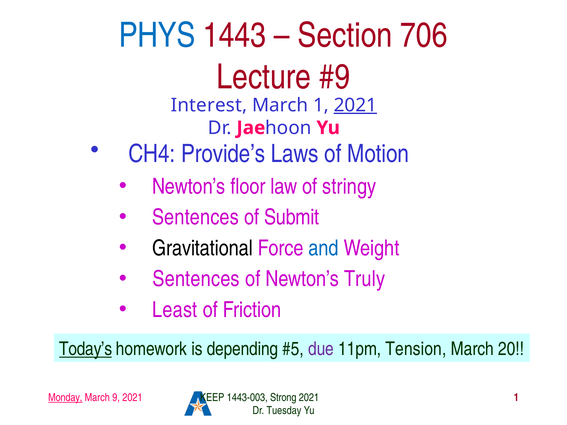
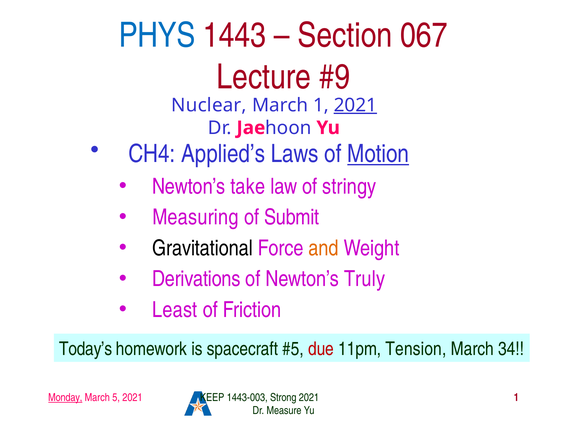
706: 706 -> 067 (424, 35)
Interest: Interest -> Nuclear (209, 105)
Provide’s: Provide’s -> Applied’s (223, 154)
Motion underline: none -> present (378, 154)
floor: floor -> take (248, 187)
Sentences: Sentences -> Measuring (195, 217)
and colour: blue -> orange (324, 248)
Sentences: Sentences -> Derivations (196, 279)
Today’s underline: present -> none (86, 349)
depending: depending -> spacecraft (242, 349)
due colour: purple -> red (321, 349)
20: 20 -> 34 (511, 349)
9: 9 -> 5 (116, 398)
Tuesday: Tuesday -> Measure (284, 411)
